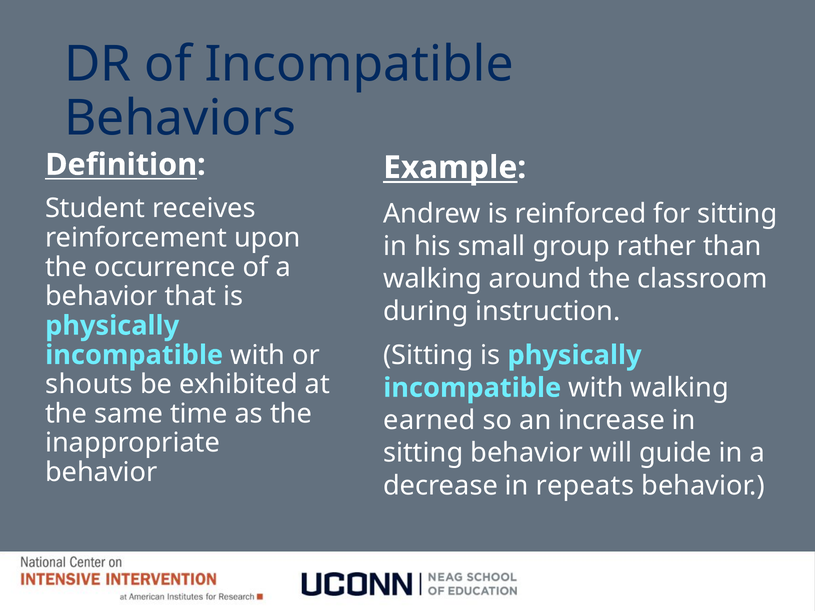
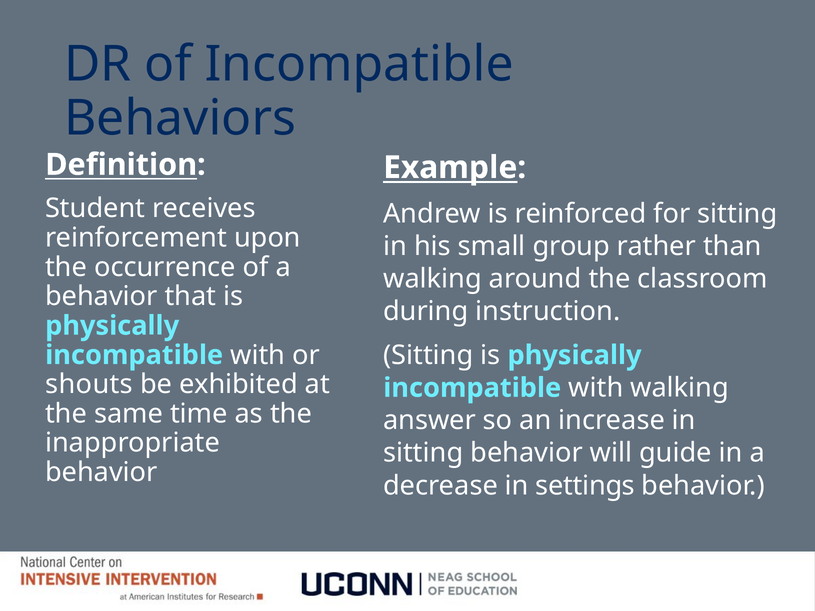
earned: earned -> answer (430, 421)
repeats: repeats -> settings (585, 486)
